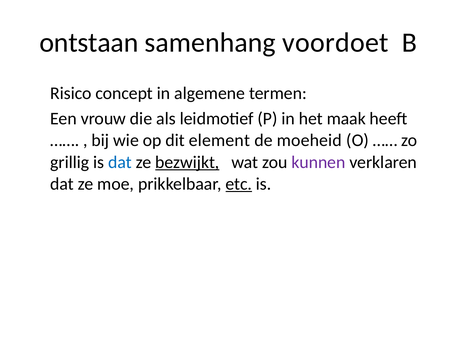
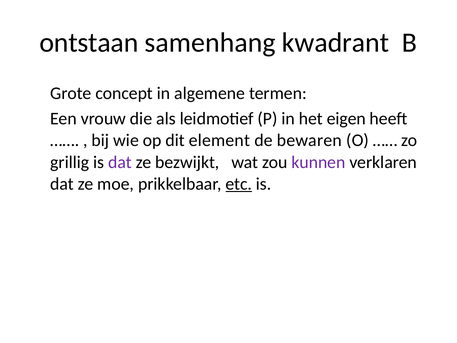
voordoet: voordoet -> kwadrant (336, 43)
Risico: Risico -> Grote (71, 93)
maak: maak -> eigen (346, 119)
moeheid: moeheid -> bewaren (309, 140)
dat colour: blue -> purple (120, 162)
bezwijkt underline: present -> none (187, 162)
